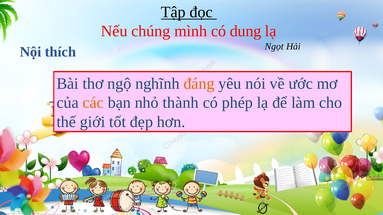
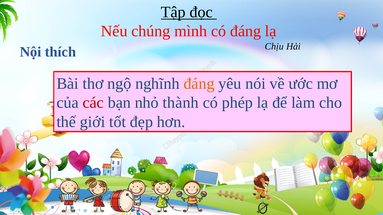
có dung: dung -> đáng (246, 31)
Ngọt: Ngọt -> Chịu (274, 46)
các colour: orange -> red (93, 103)
